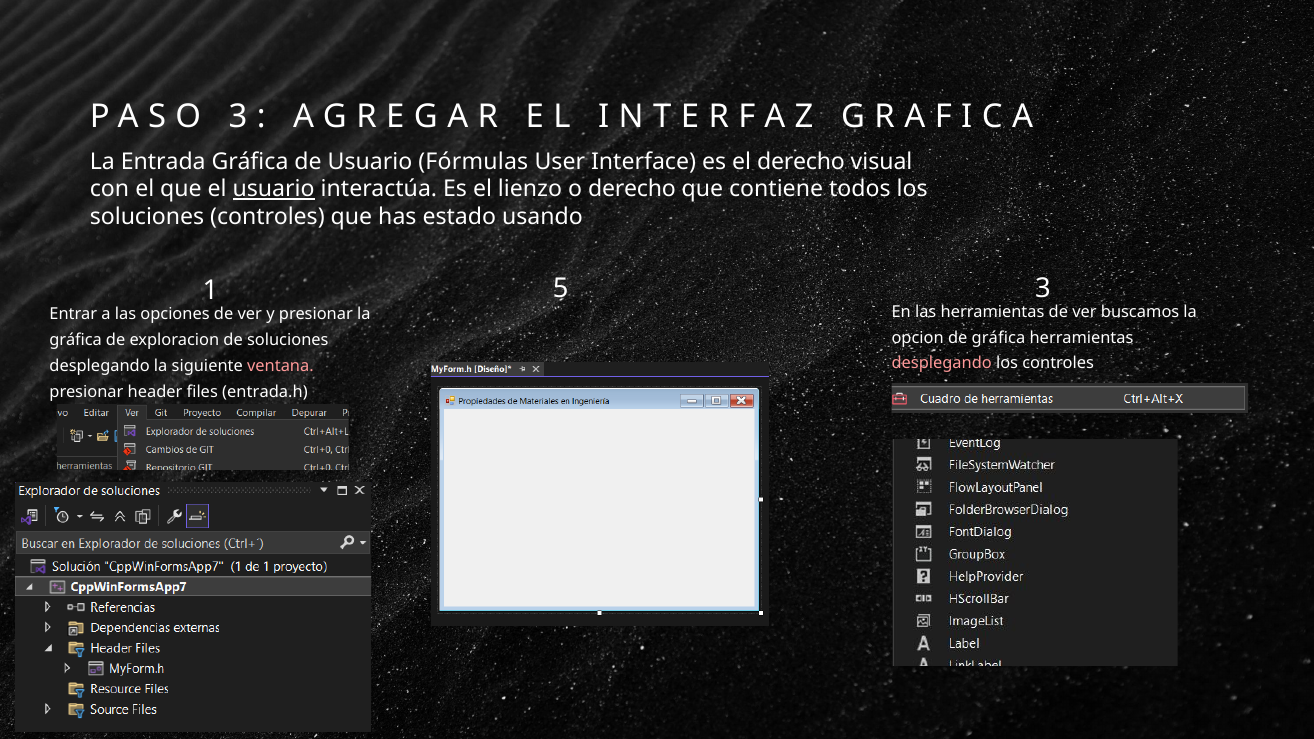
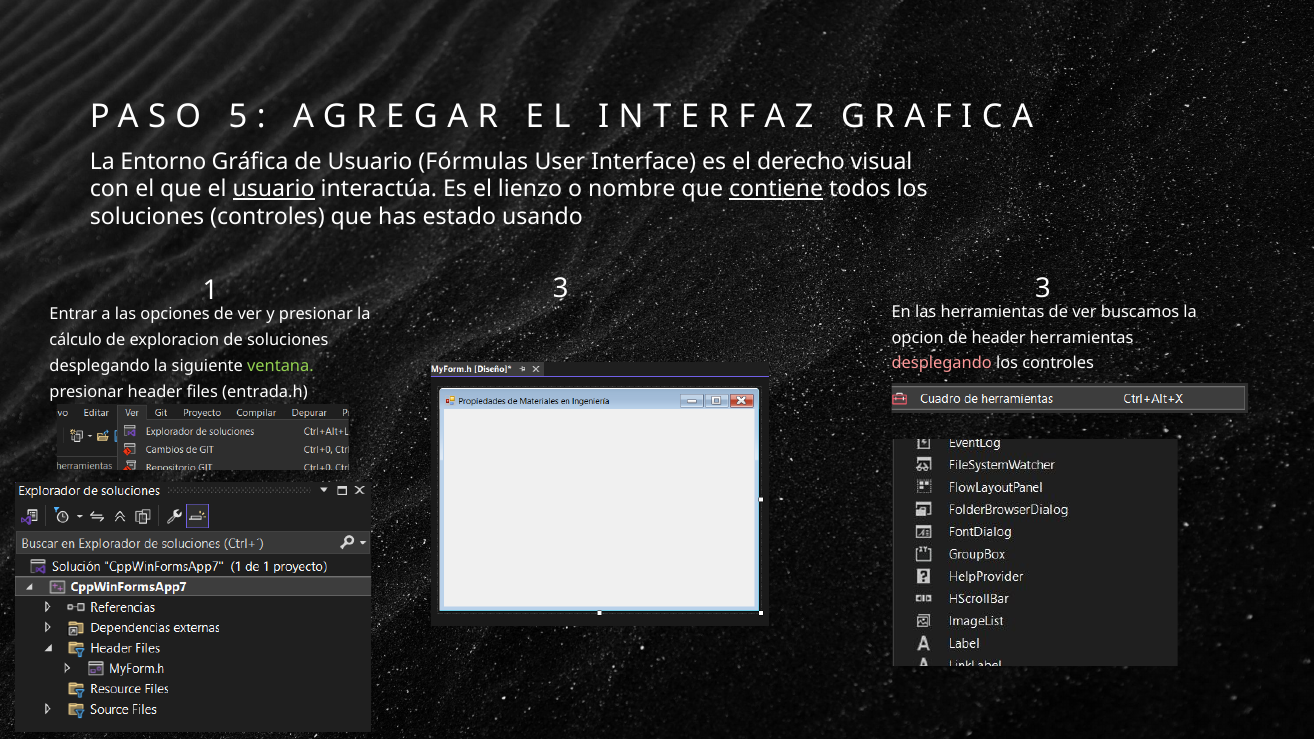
O 3: 3 -> 5 (238, 117)
Entrada: Entrada -> Entorno (163, 162)
o derecho: derecho -> nombre (632, 189)
contiene underline: none -> present (776, 189)
1 5: 5 -> 3 (561, 288)
de gráfica: gráfica -> header (999, 338)
gráfica: gráfica -> cálculo (76, 340)
ventana colour: pink -> light green (280, 366)
